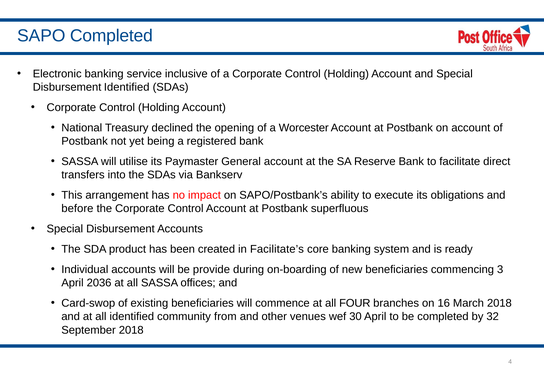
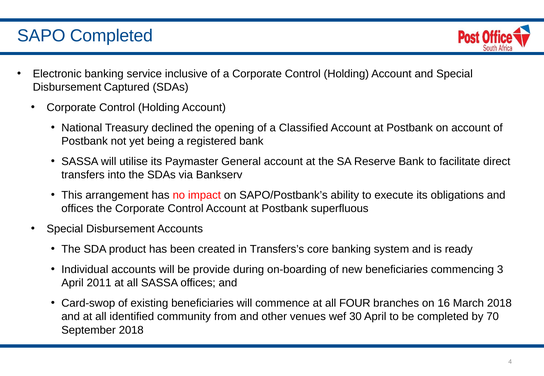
Disbursement Identified: Identified -> Captured (127, 87)
Worcester: Worcester -> Classified (304, 128)
before: before -> offices (77, 209)
Facilitate’s: Facilitate’s -> Transfers’s (277, 250)
2036: 2036 -> 2011 (99, 283)
32: 32 -> 70 (493, 317)
